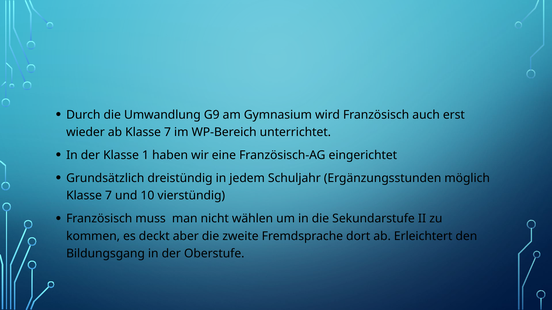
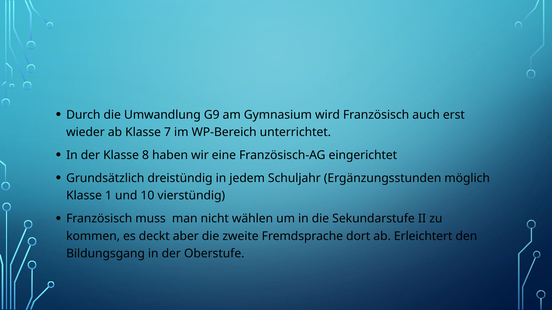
1: 1 -> 8 (145, 155)
7: 7 -> 1 (108, 196)
